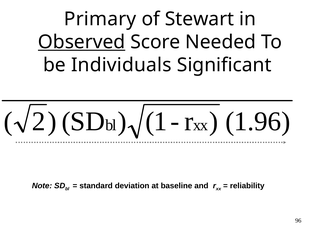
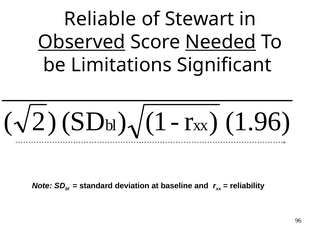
Primary: Primary -> Reliable (100, 19)
Needed underline: none -> present (221, 42)
Individuals: Individuals -> Limitations (121, 65)
